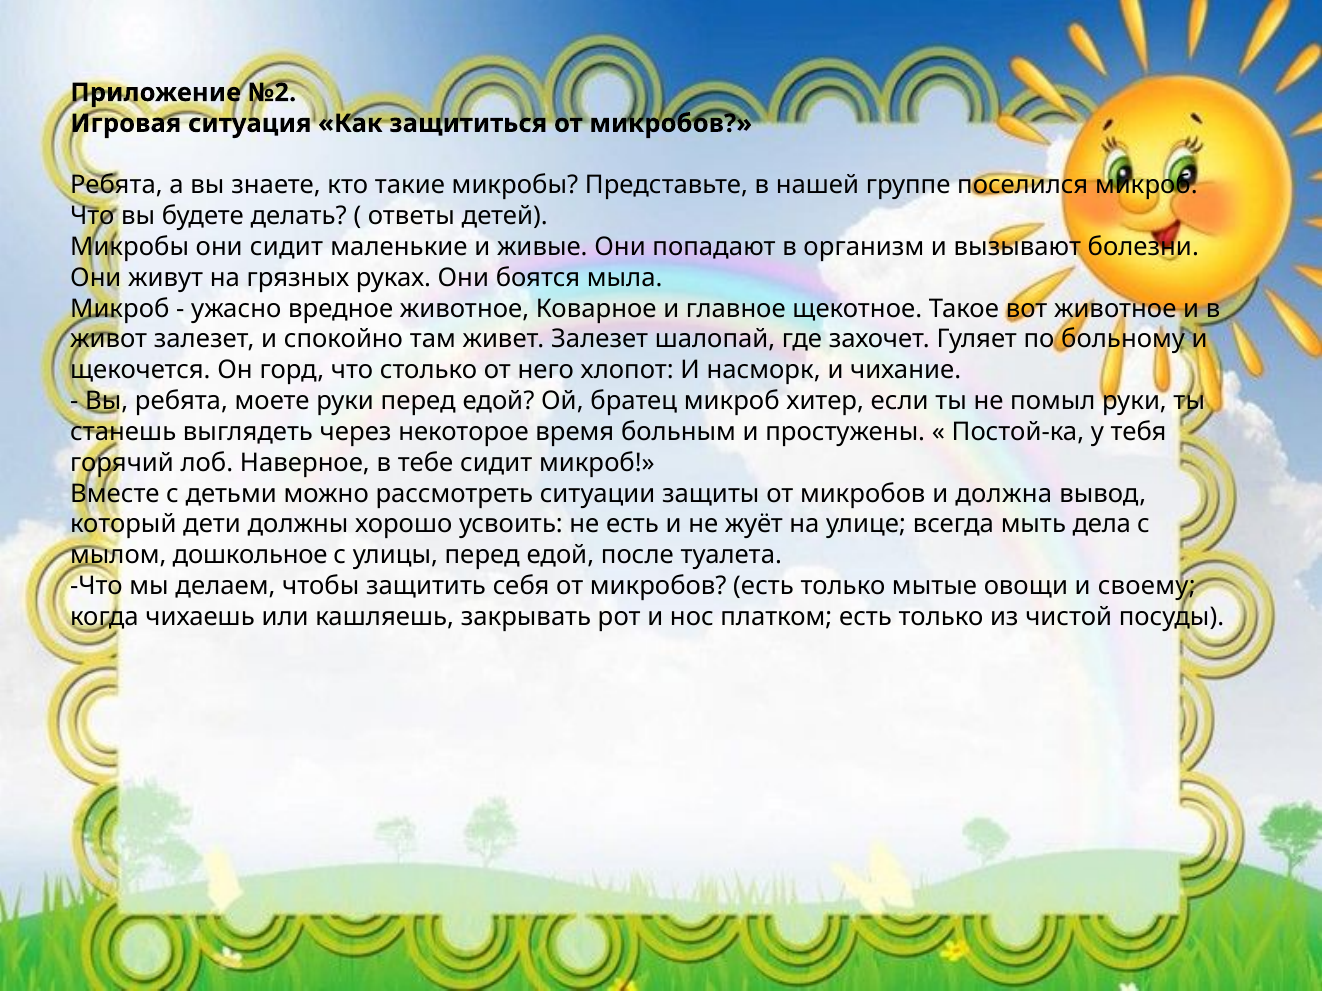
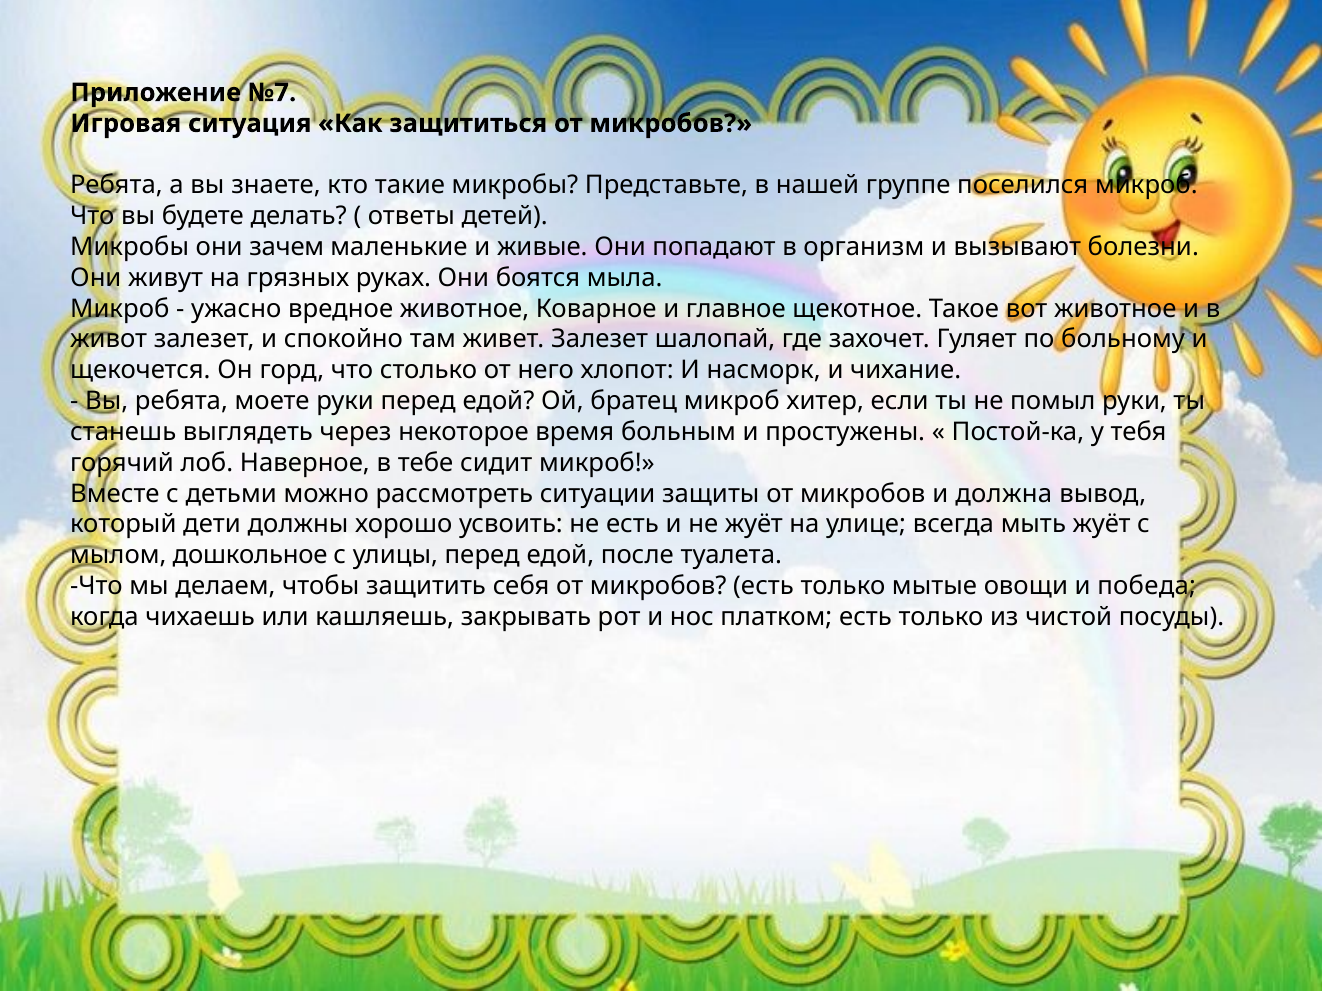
№2: №2 -> №7 (272, 93)
они сидит: сидит -> зачем (287, 247)
мыть дела: дела -> жуёт (1102, 525)
своему: своему -> победа (1147, 586)
